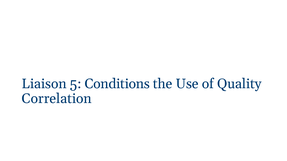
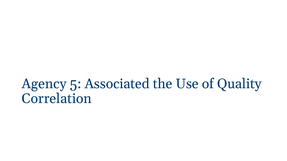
Liaison: Liaison -> Agency (44, 84)
Conditions: Conditions -> Associated (117, 84)
